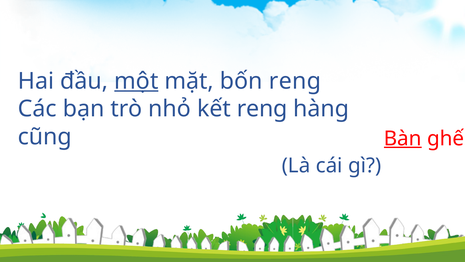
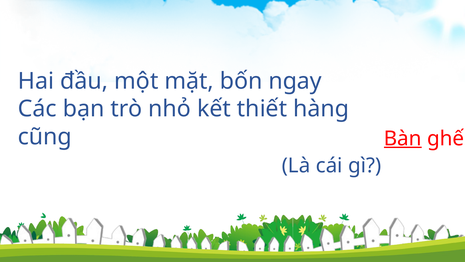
một underline: present -> none (136, 81)
bốn reng: reng -> ngay (295, 81)
kết reng: reng -> thiết (262, 109)
